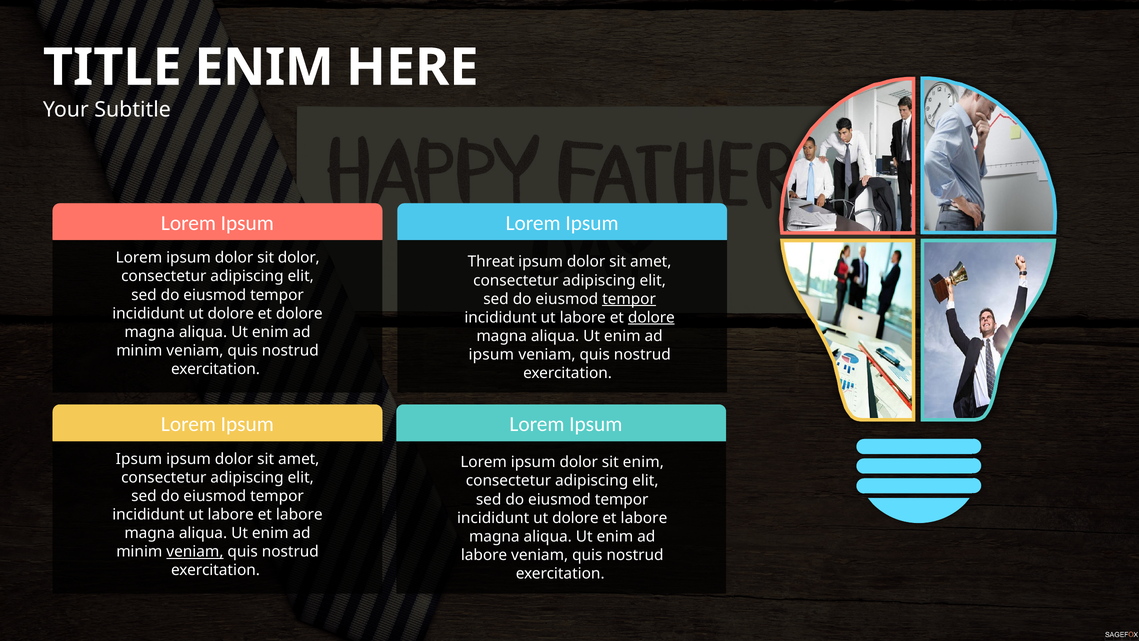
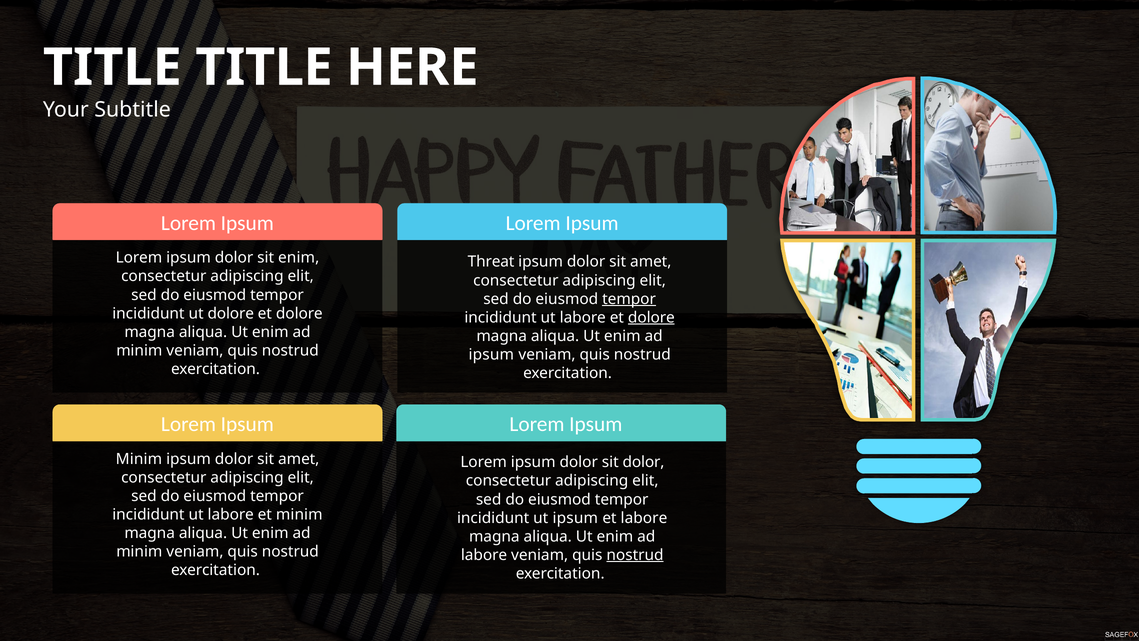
ENIM: ENIM -> TITLE (264, 68)
sit dolor: dolor -> enim (299, 258)
Ipsum: Ipsum -> Minim (139, 459)
sit enim: enim -> dolor (643, 462)
labore et labore: labore -> minim (299, 514)
dolore: dolore -> ipsum (575, 518)
veniam underline: present -> none (195, 551)
nostrud underline: none -> present (635, 555)
